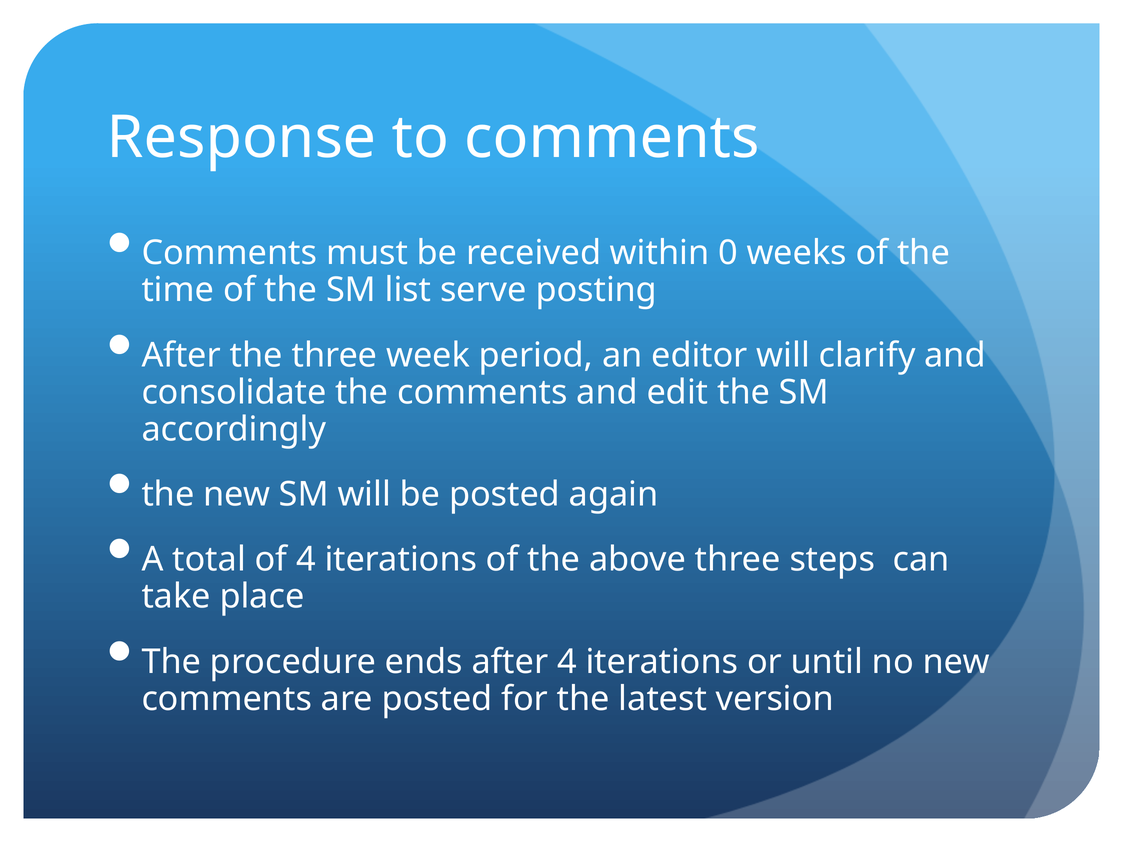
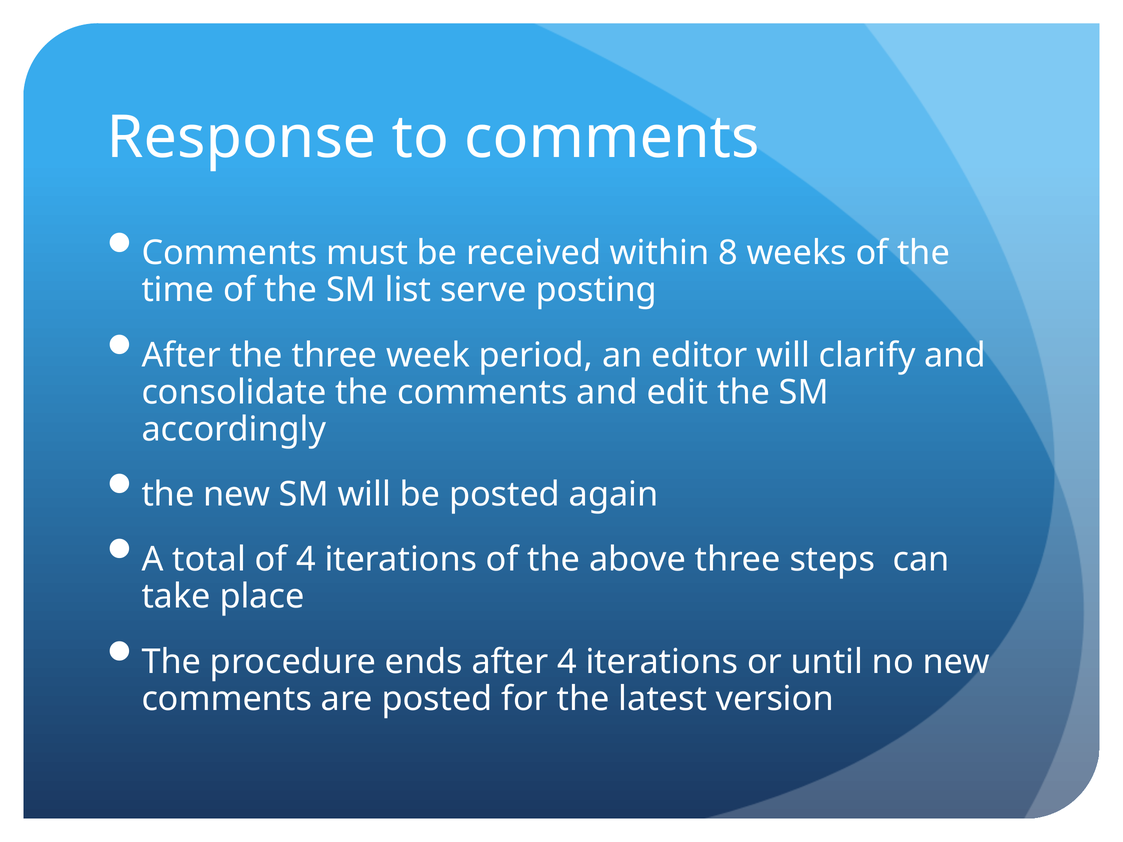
0: 0 -> 8 (728, 253)
